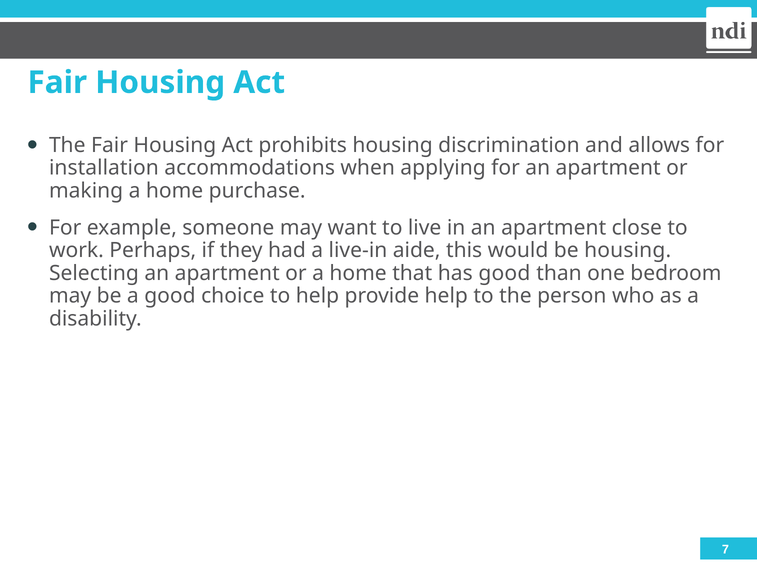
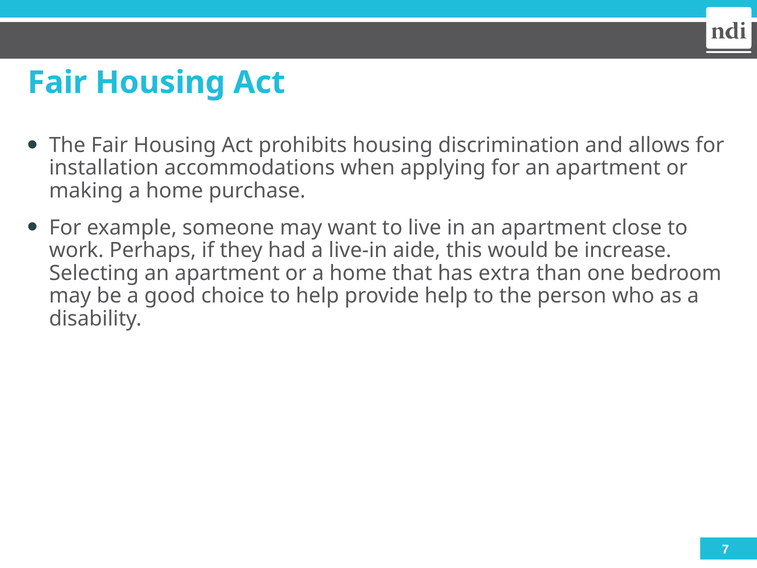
be housing: housing -> increase (628, 250)
has good: good -> extra (504, 273)
